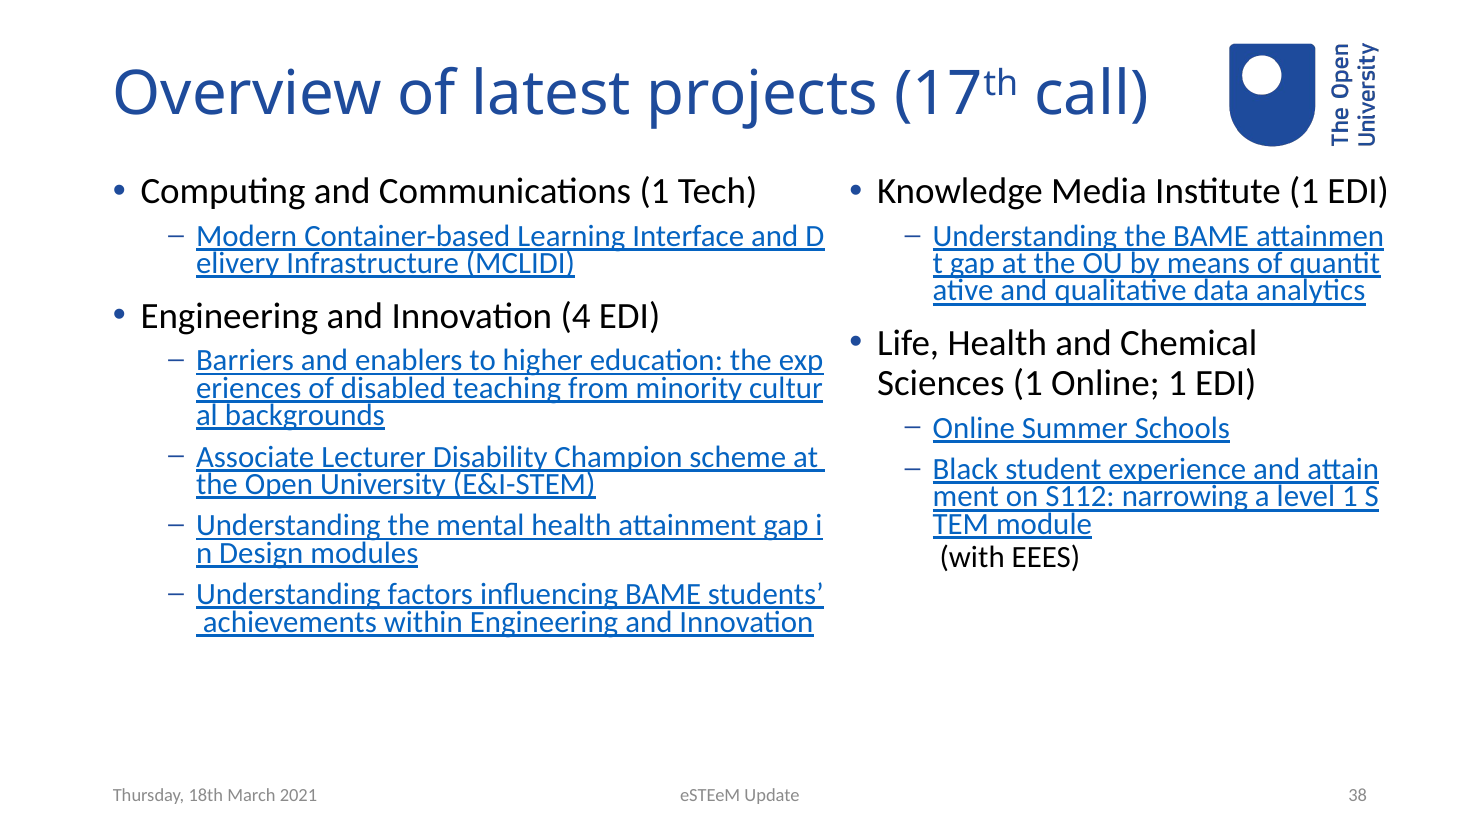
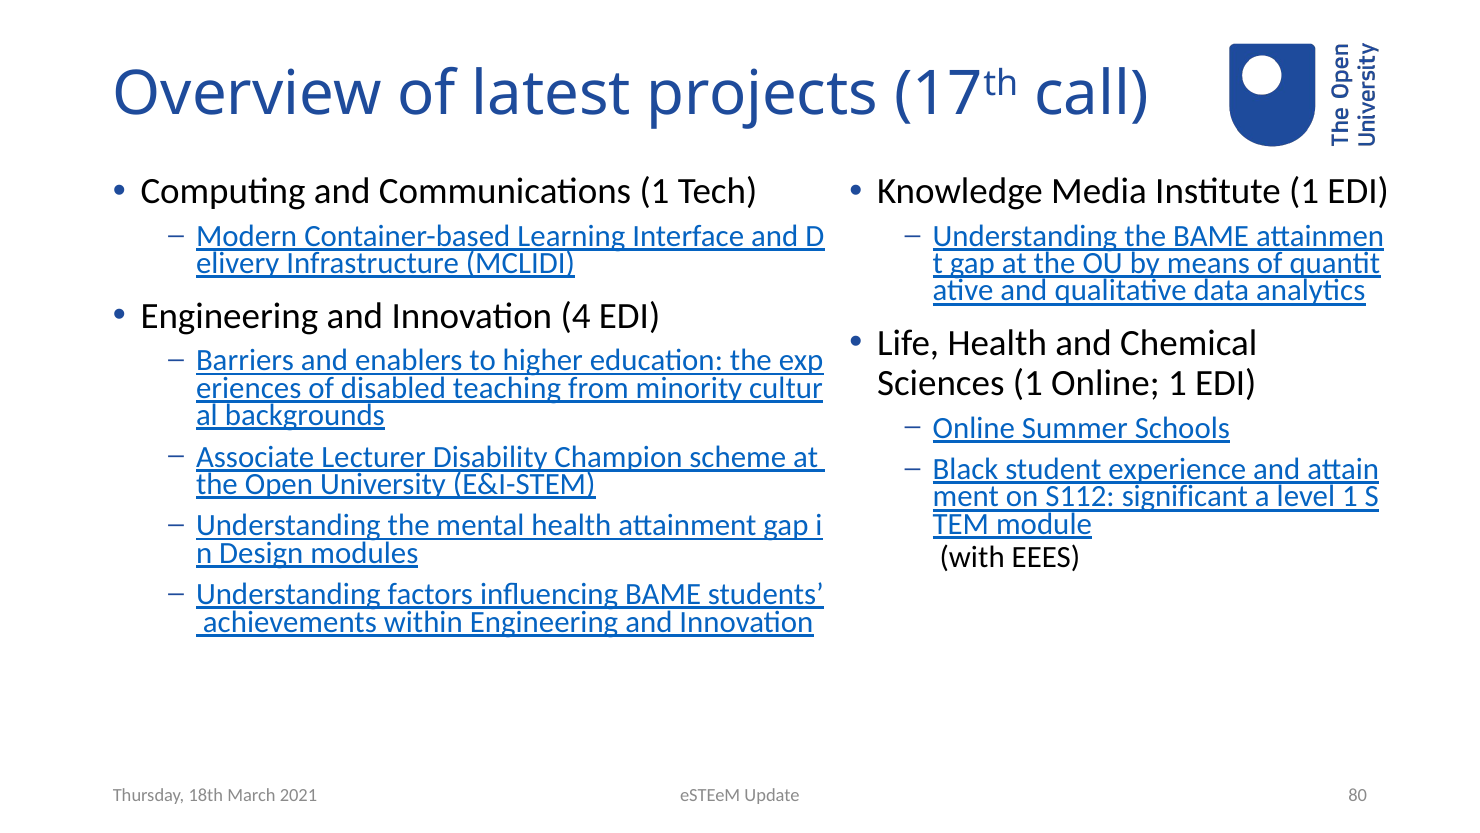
narrowing: narrowing -> significant (1185, 496)
38: 38 -> 80 (1358, 795)
